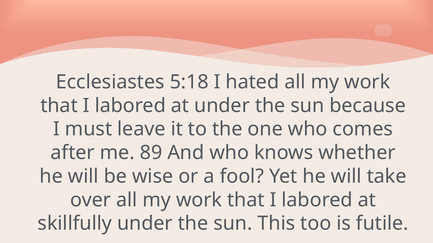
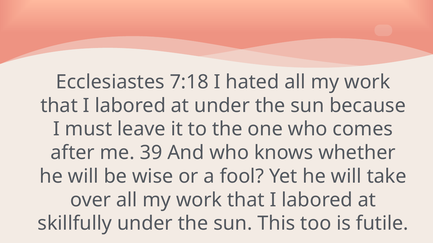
5:18: 5:18 -> 7:18 (189, 82)
89: 89 -> 39 (151, 153)
